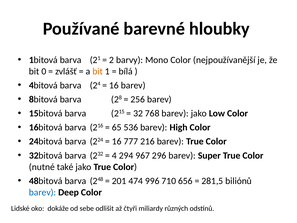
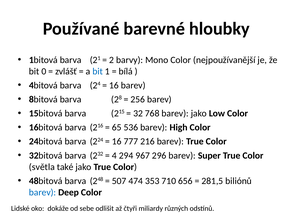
bit colour: orange -> blue (98, 71)
nutné: nutné -> světla (42, 167)
201: 201 -> 507 (119, 181)
996: 996 -> 353 (152, 181)
